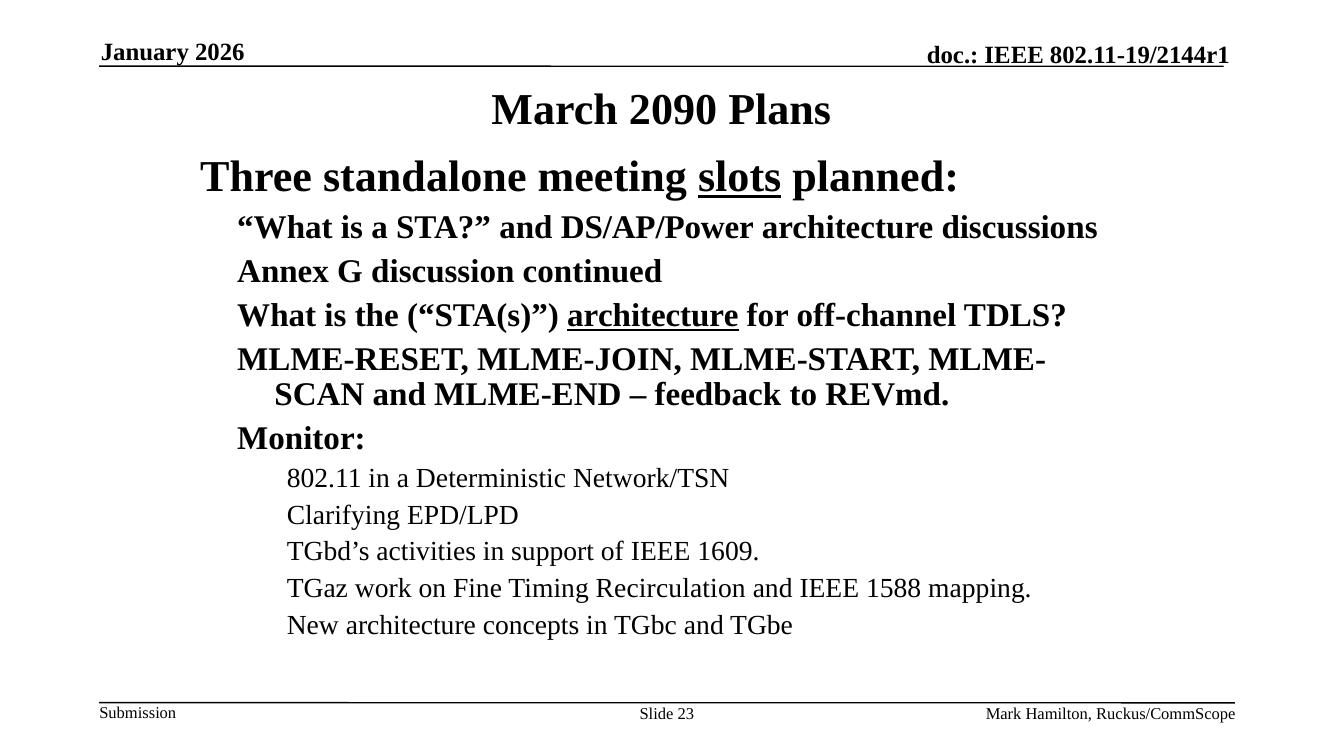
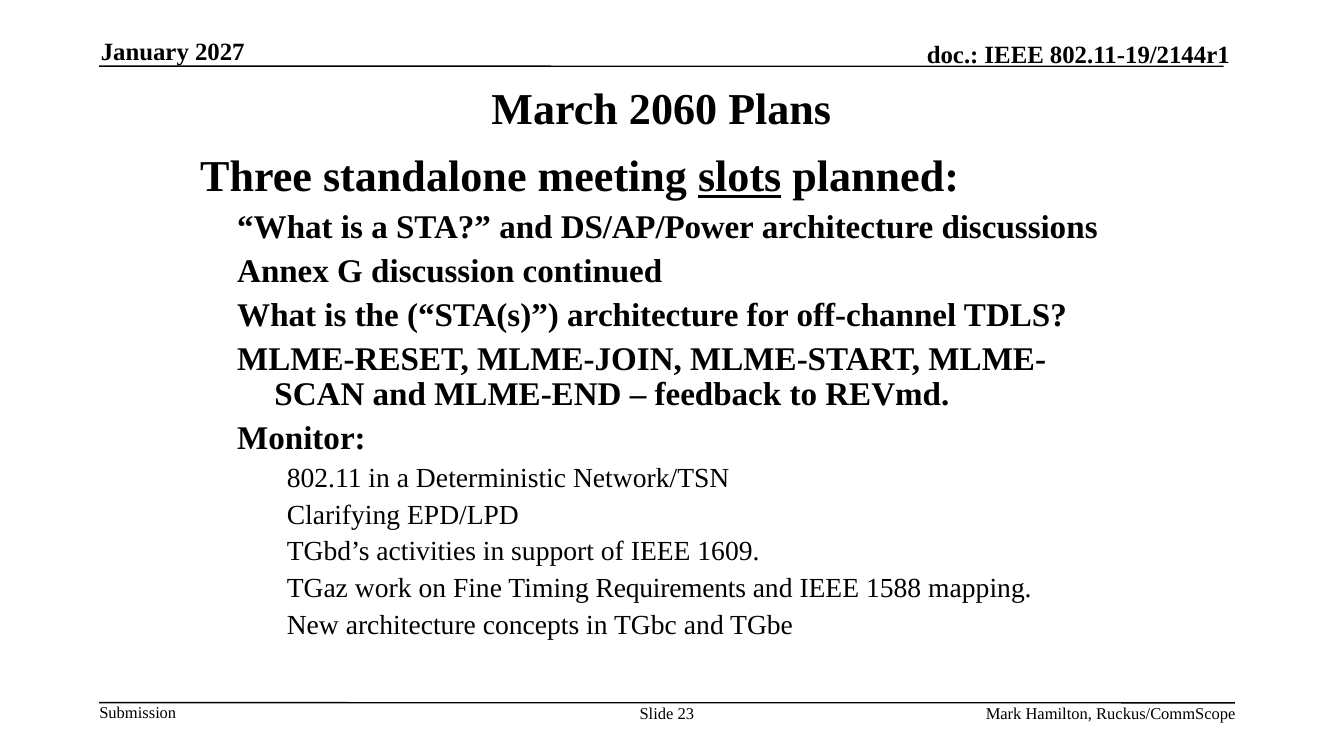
2026: 2026 -> 2027 (220, 53)
2090: 2090 -> 2060 (673, 110)
architecture underline: present -> none (653, 315)
Recirculation: Recirculation -> Requirements (671, 589)
